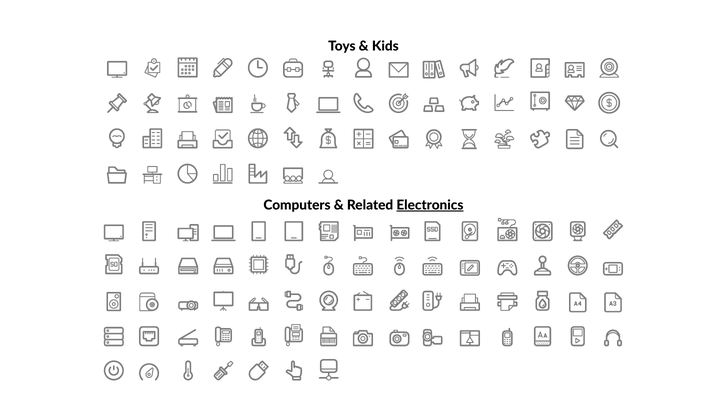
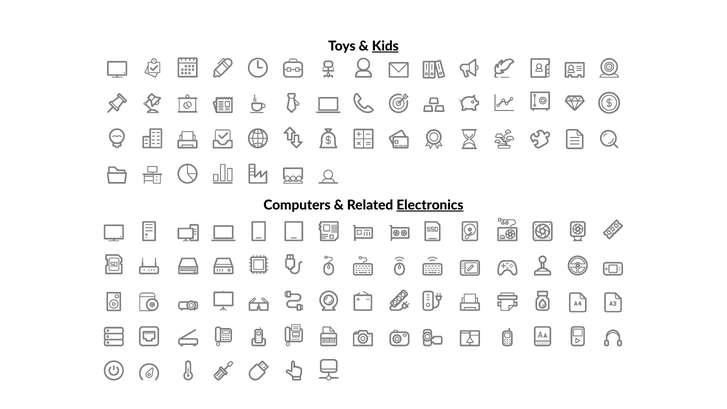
Kids underline: none -> present (385, 46)
